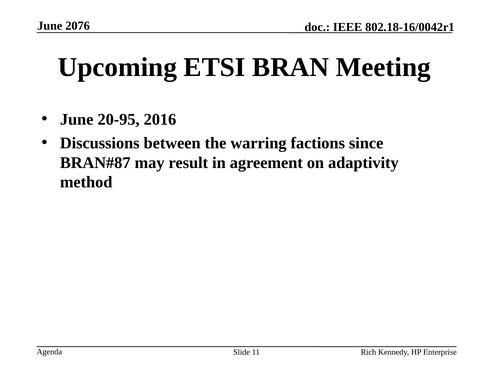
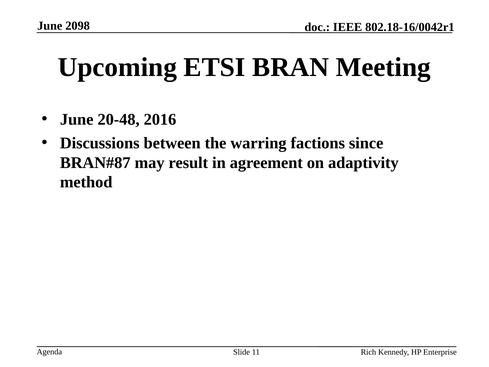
2076: 2076 -> 2098 (78, 26)
20-95: 20-95 -> 20-48 (119, 119)
